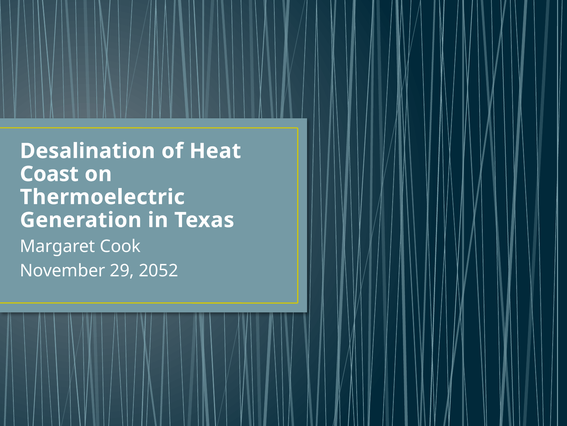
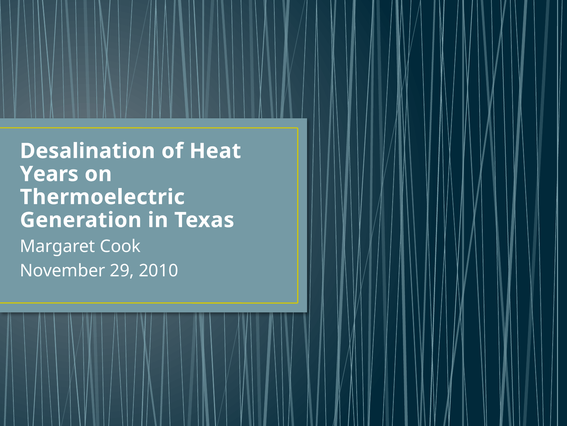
Coast: Coast -> Years (49, 174)
2052: 2052 -> 2010 (158, 270)
